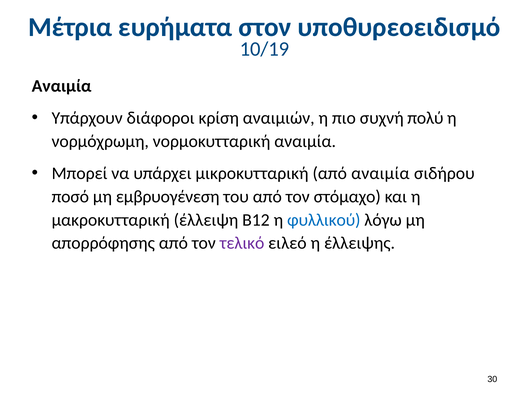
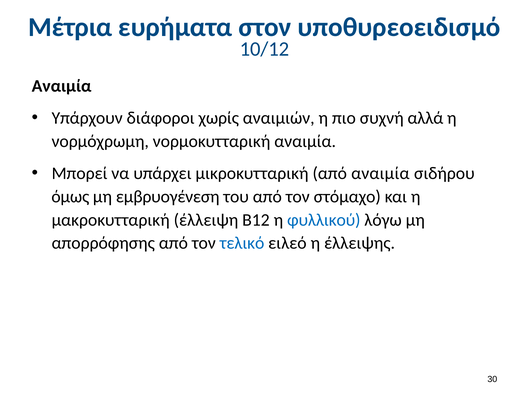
10/19: 10/19 -> 10/12 (265, 49)
κρίση: κρίση -> χωρίς (219, 118)
πολύ: πολύ -> αλλά (425, 118)
ποσό: ποσό -> όμως (70, 196)
τελικό colour: purple -> blue (242, 243)
